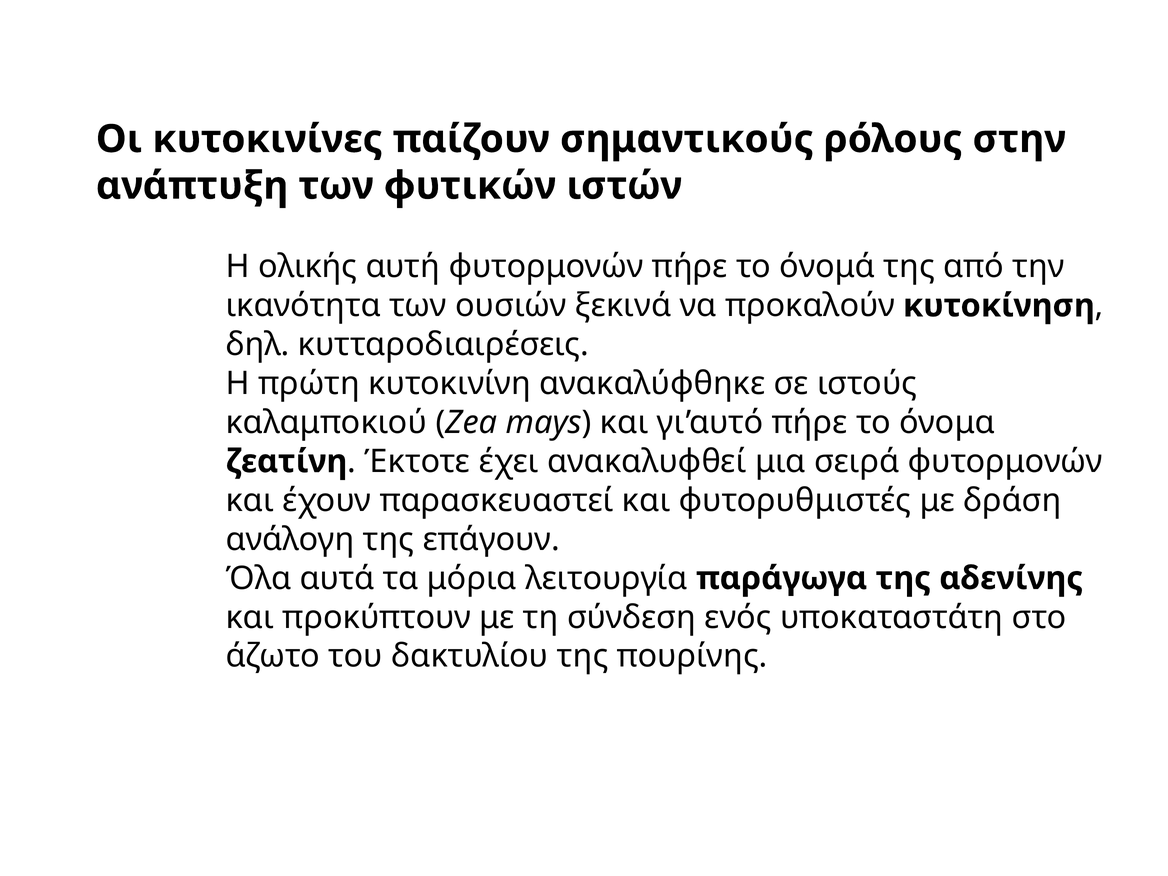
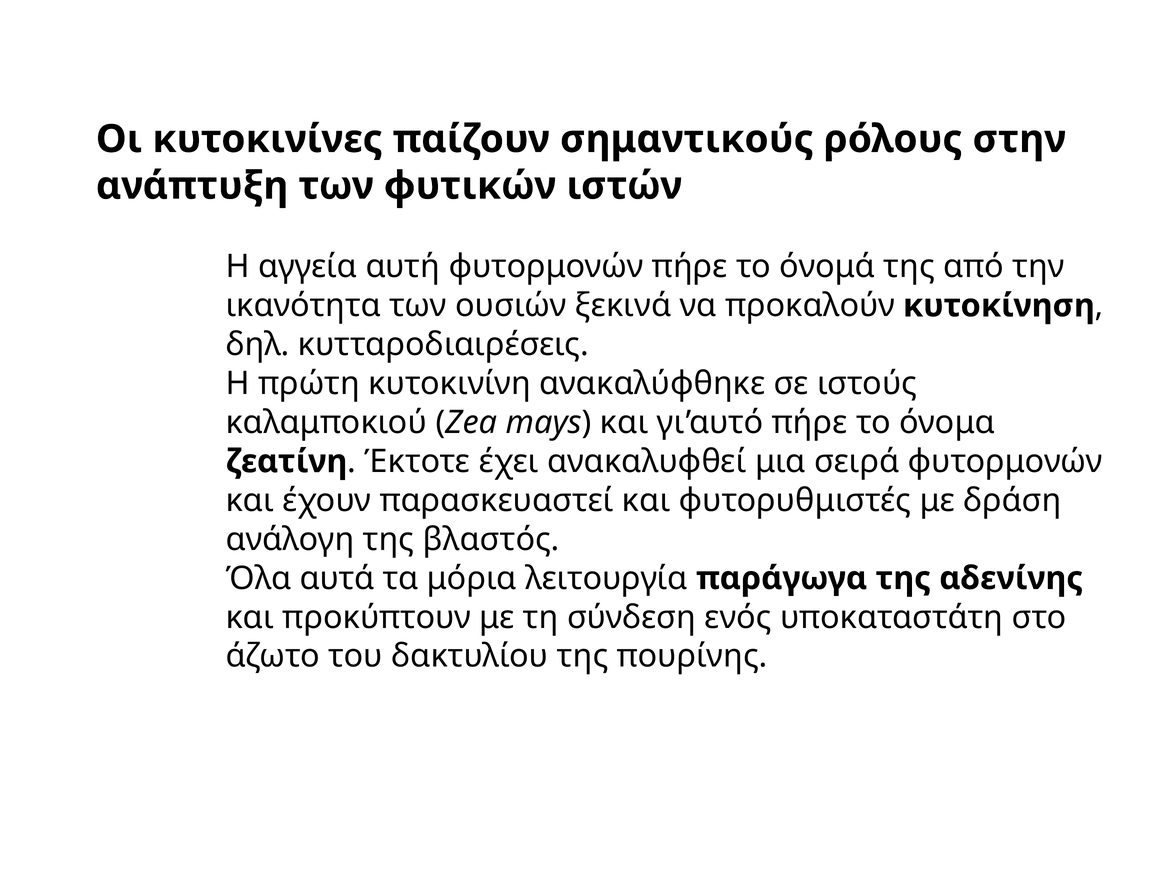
ολικής: ολικής -> αγγεία (308, 267)
επάγουν: επάγουν -> βλαστός (491, 539)
